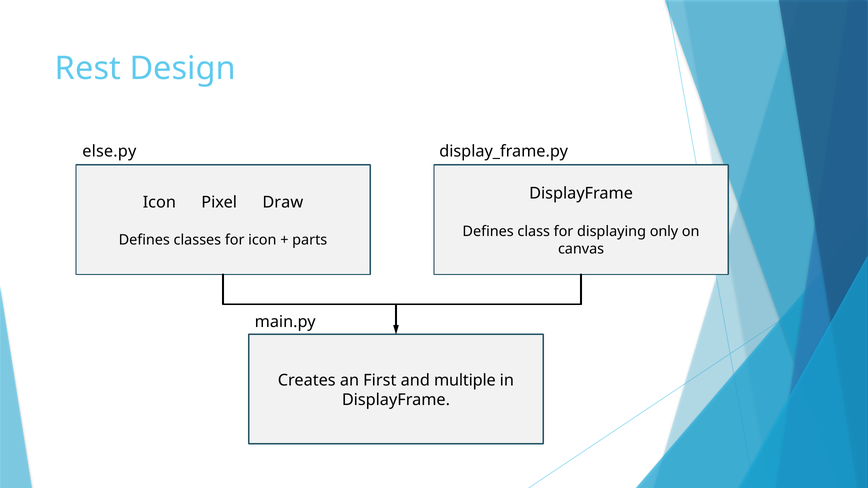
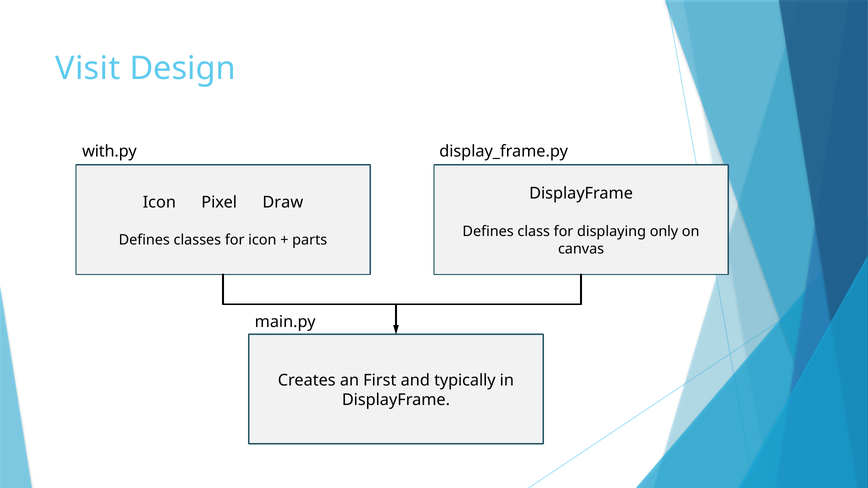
Rest: Rest -> Visit (88, 68)
else.py: else.py -> with.py (109, 152)
multiple: multiple -> typically (465, 381)
